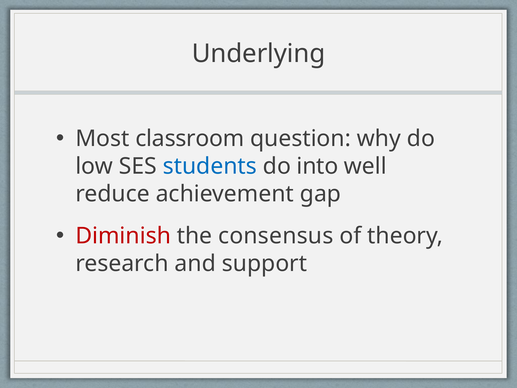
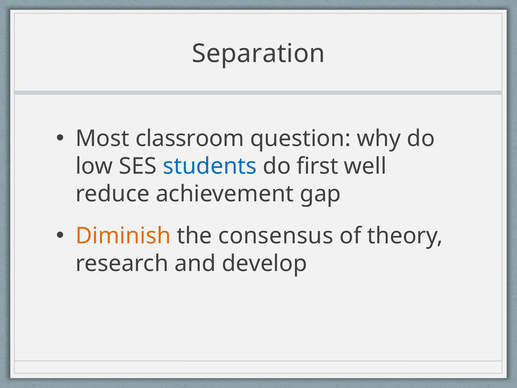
Underlying: Underlying -> Separation (258, 53)
into: into -> first (317, 166)
Diminish colour: red -> orange (123, 236)
support: support -> develop (264, 263)
